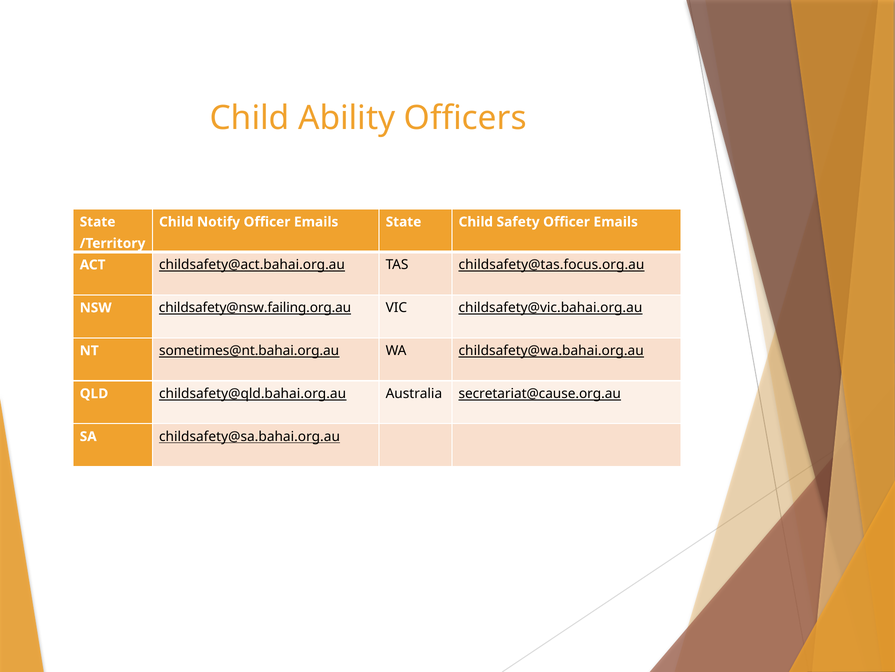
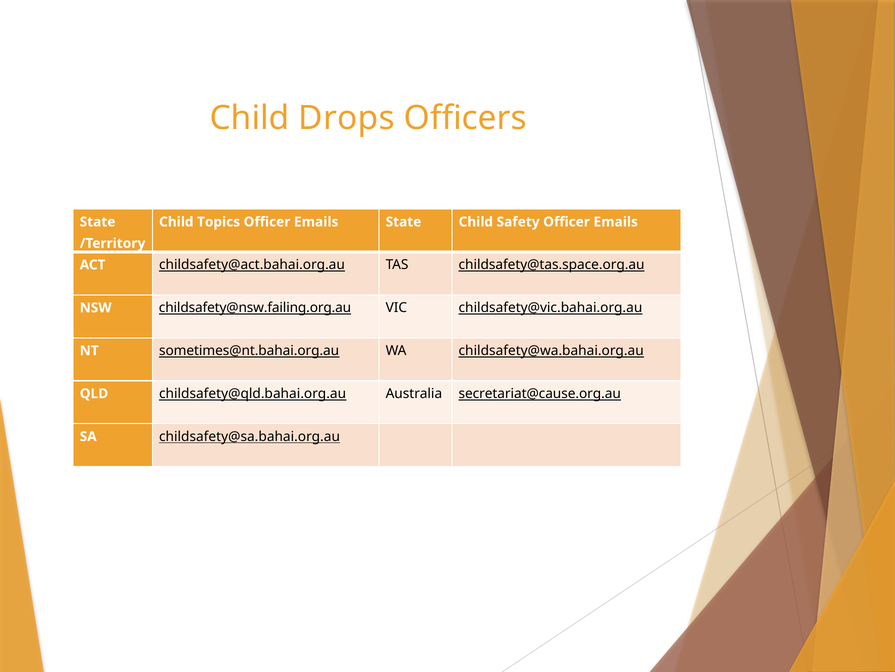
Ability: Ability -> Drops (347, 118)
Notify: Notify -> Topics (219, 222)
childsafety@tas.focus.org.au: childsafety@tas.focus.org.au -> childsafety@tas.space.org.au (552, 265)
